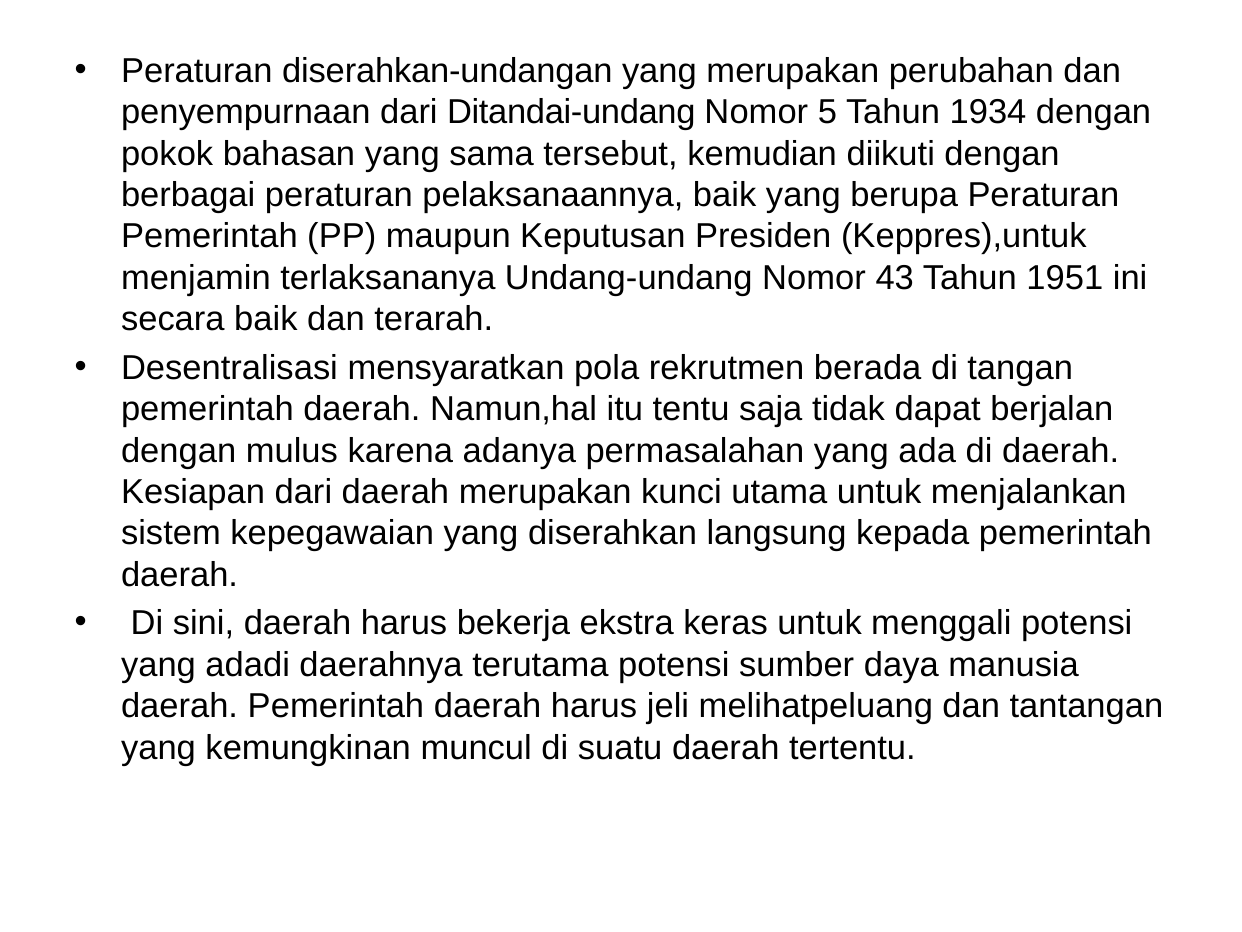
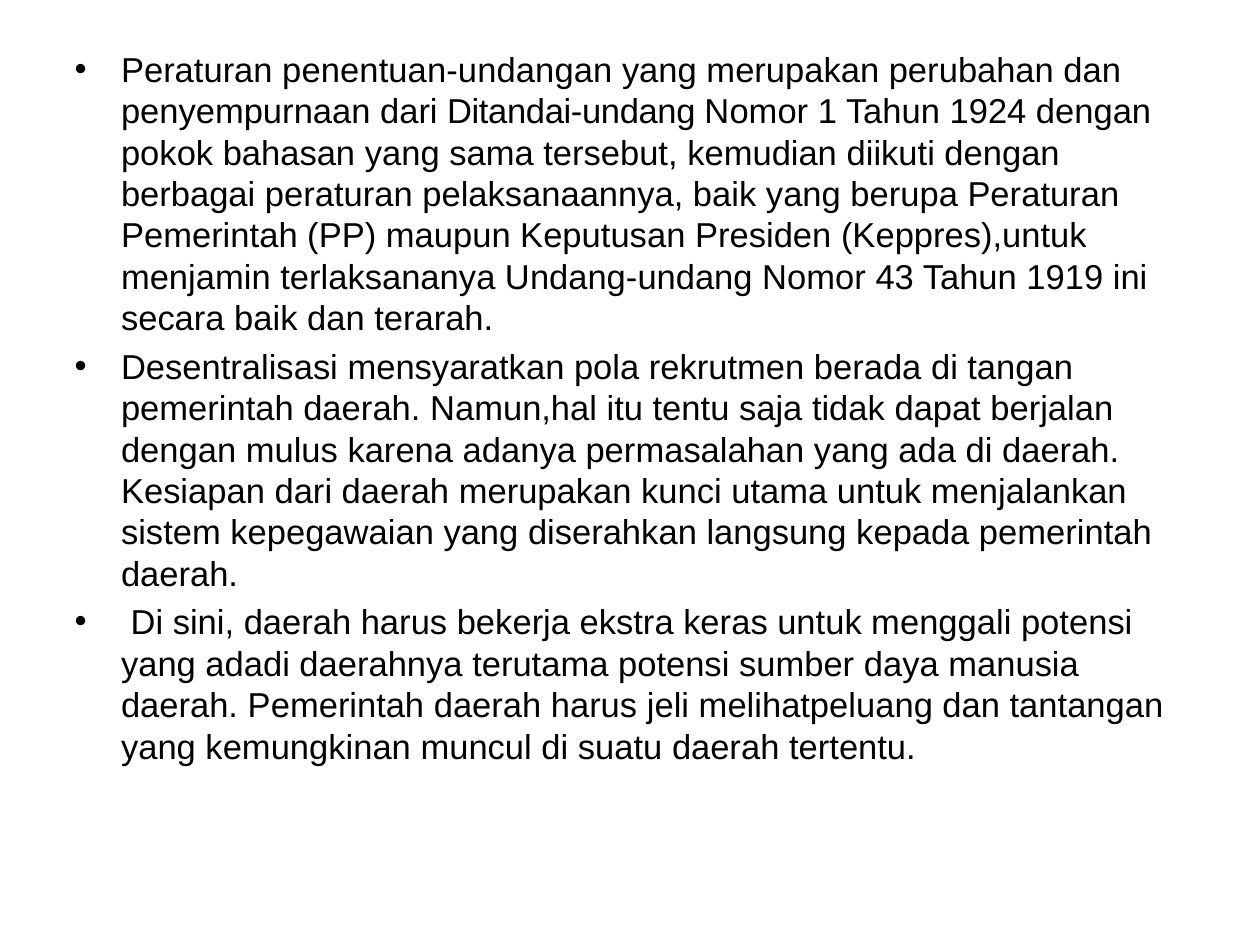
diserahkan-undangan: diserahkan-undangan -> penentuan-undangan (447, 71)
5: 5 -> 1 (827, 112)
1934: 1934 -> 1924 (988, 112)
1951: 1951 -> 1919 (1065, 278)
